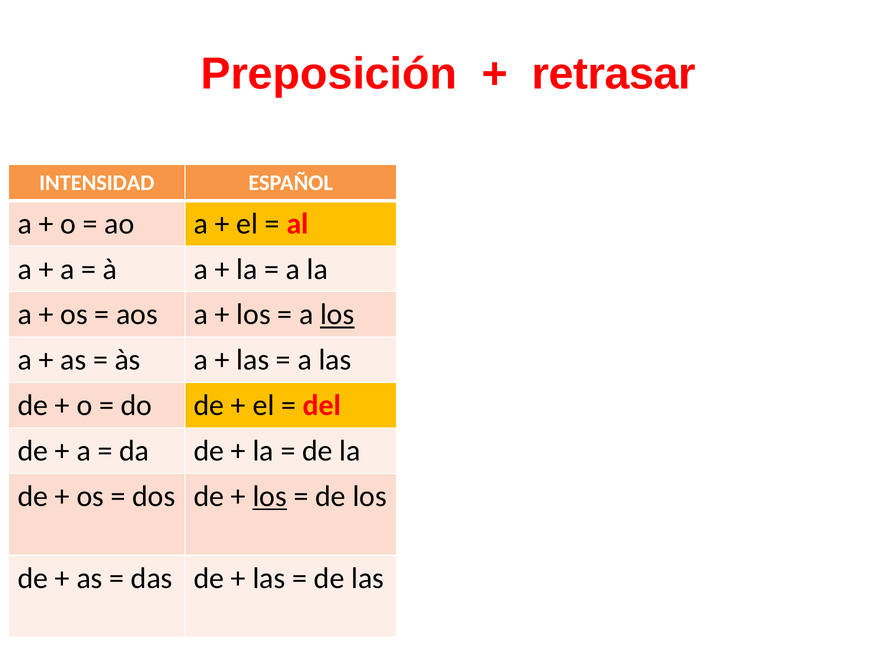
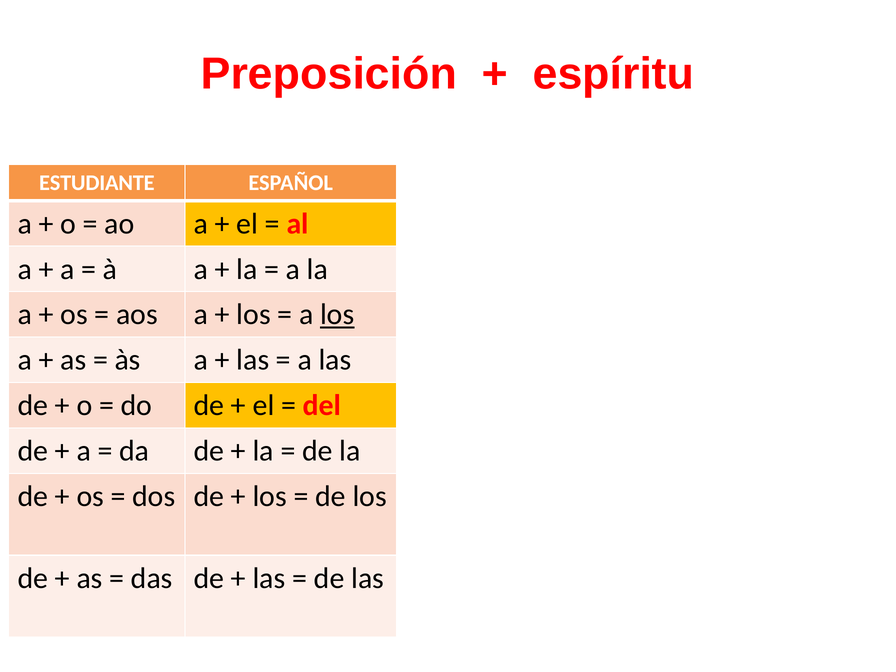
retrasar: retrasar -> espíritu (613, 74)
INTENSIDAD: INTENSIDAD -> ESTUDIANTE (97, 183)
los underline: present -> none (270, 496)
